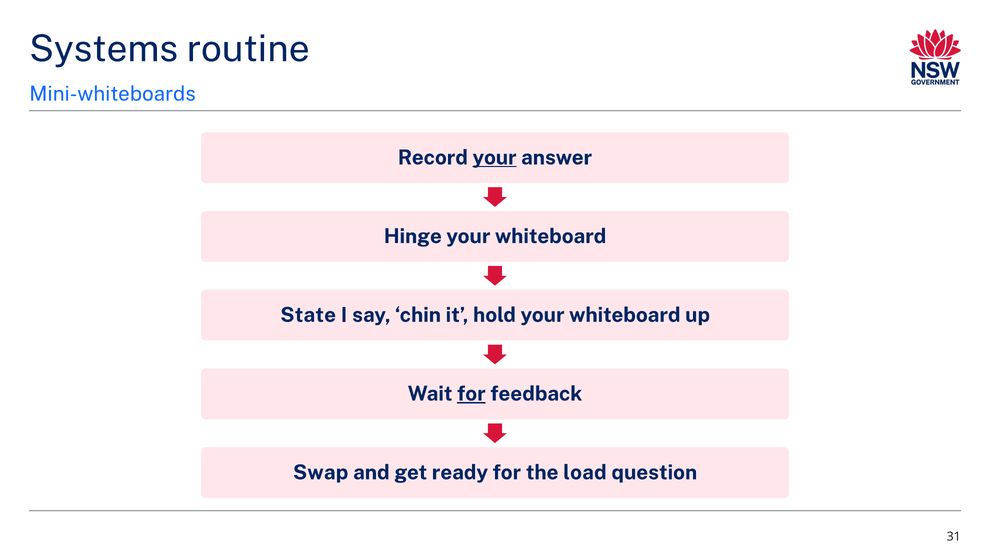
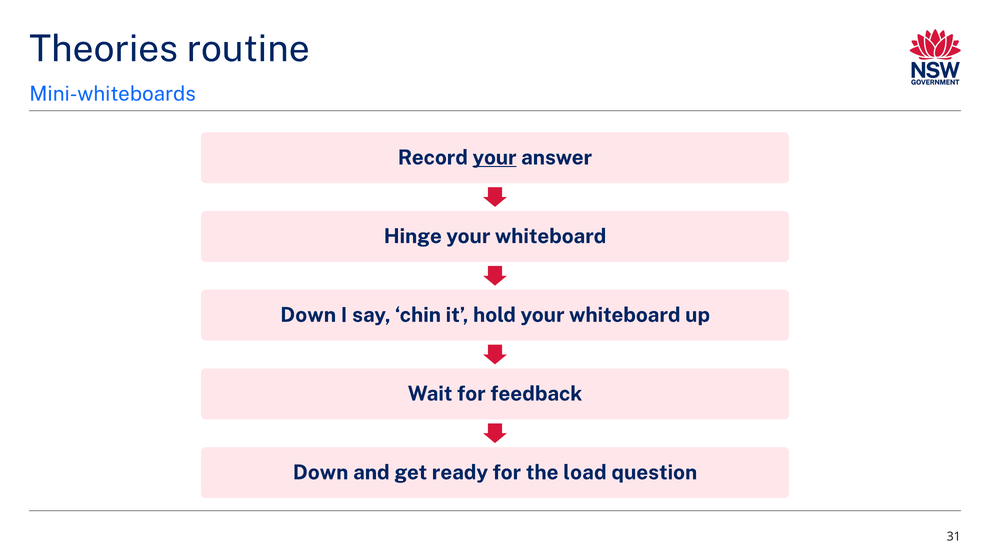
Systems: Systems -> Theories (104, 49)
State: State -> Down (308, 315)
for underline: present -> none (471, 394)
Swap: Swap -> Down (321, 473)
